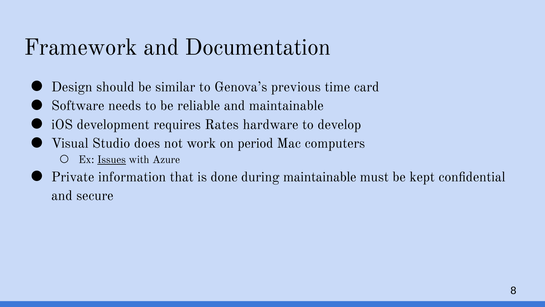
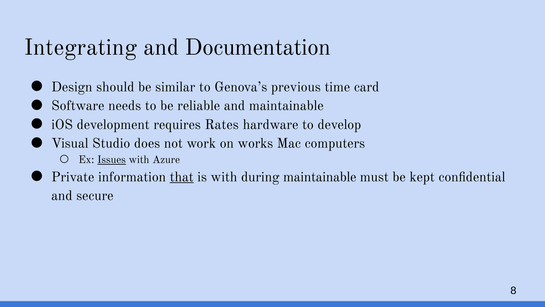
Framework: Framework -> Integrating (81, 47)
period: period -> works (255, 143)
that underline: none -> present (182, 177)
is done: done -> with (224, 177)
